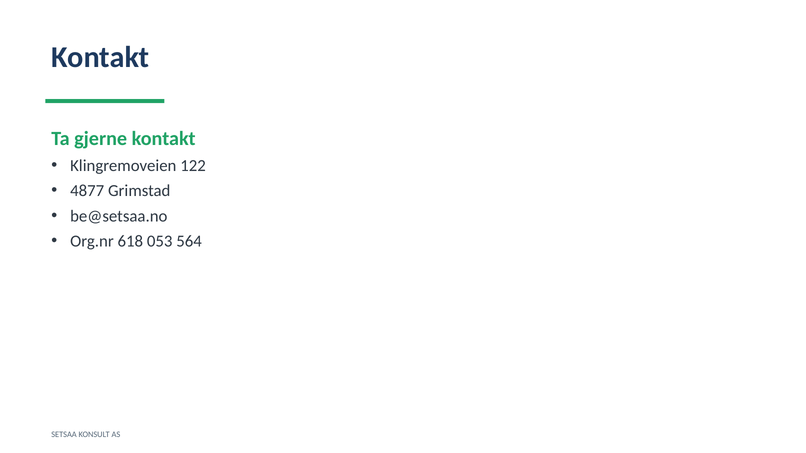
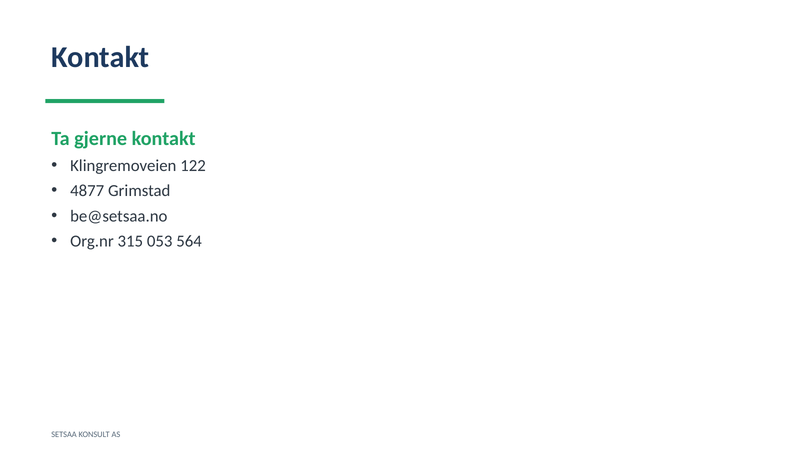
618: 618 -> 315 (130, 241)
